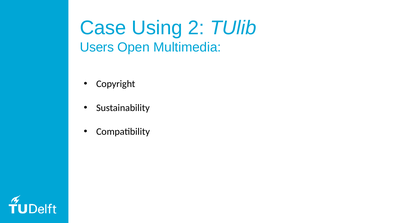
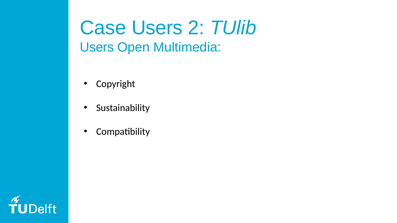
Case Using: Using -> Users (157, 28)
